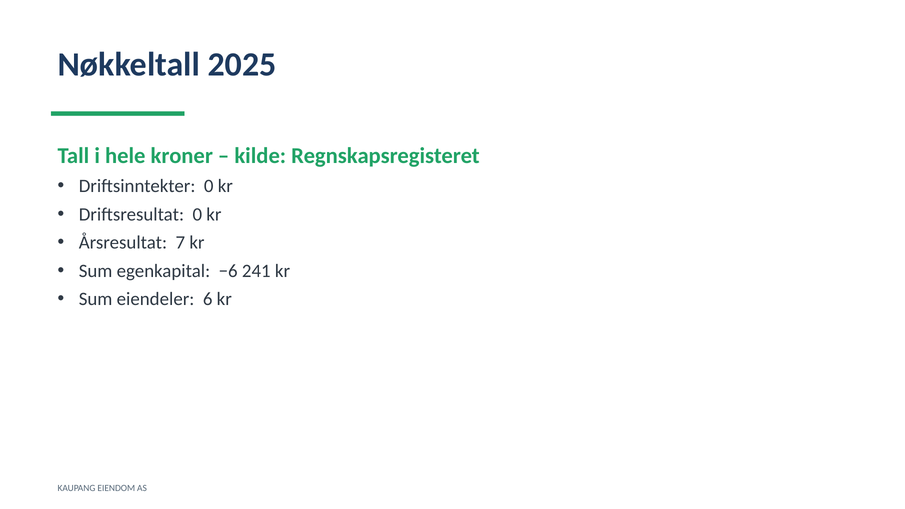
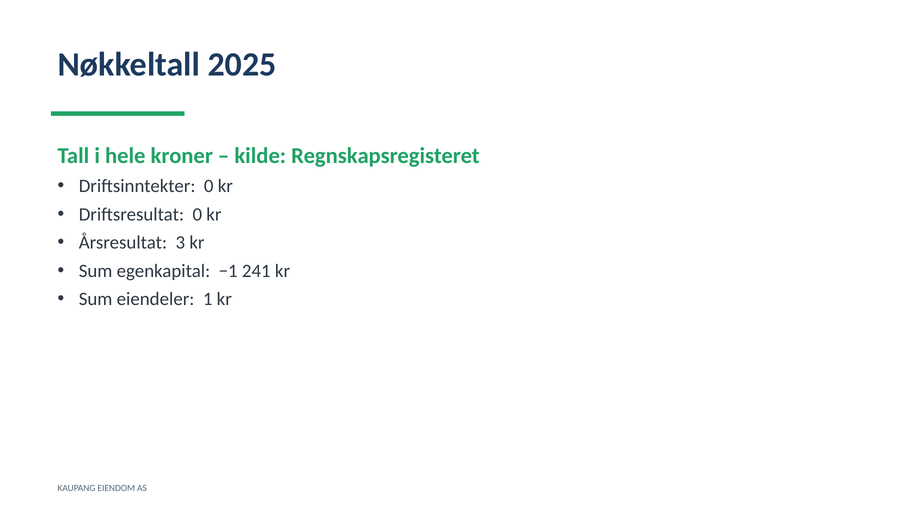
7: 7 -> 3 (180, 243)
−6: −6 -> −1 (228, 271)
6: 6 -> 1 (208, 299)
